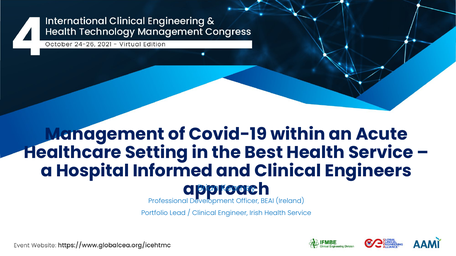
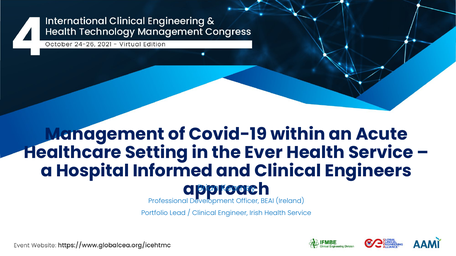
Best: Best -> Ever (264, 153)
